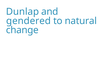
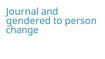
Dunlap: Dunlap -> Journal (22, 12)
natural: natural -> person (81, 21)
